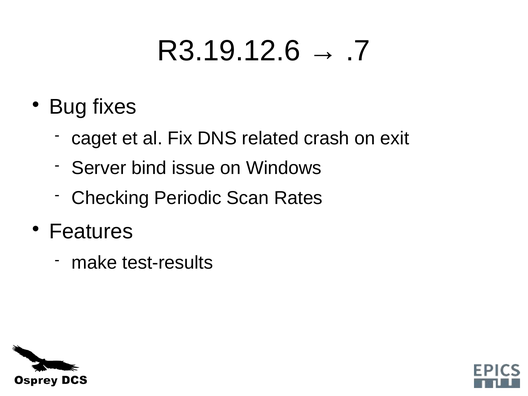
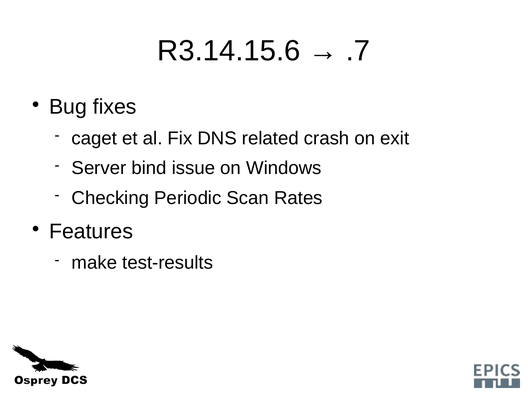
R3.19.12.6: R3.19.12.6 -> R3.14.15.6 (229, 51)
